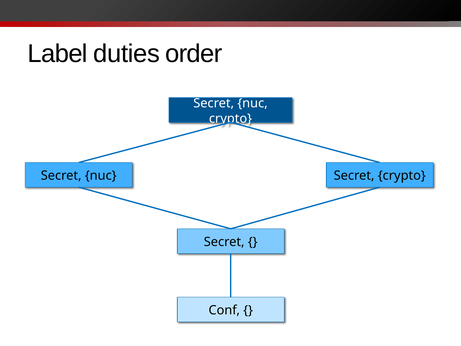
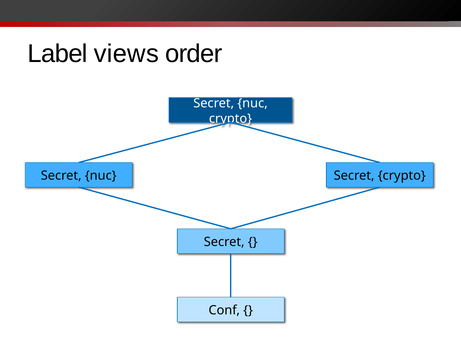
duties: duties -> views (126, 54)
